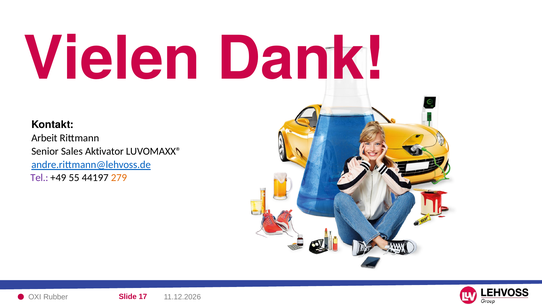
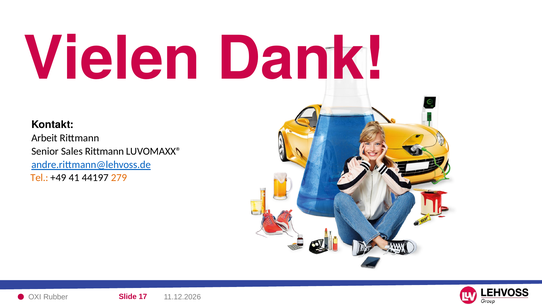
Sales Aktivator: Aktivator -> Rittmann (104, 151)
Tel colour: purple -> orange (39, 178)
55: 55 -> 41 (74, 178)
